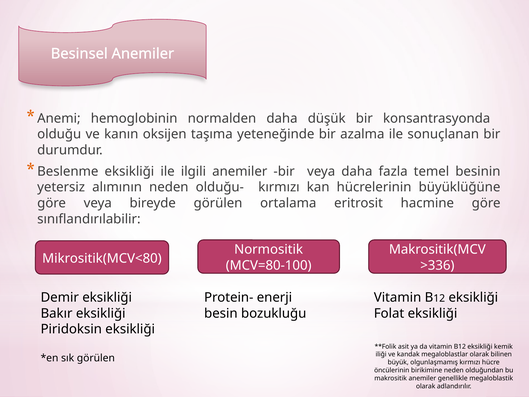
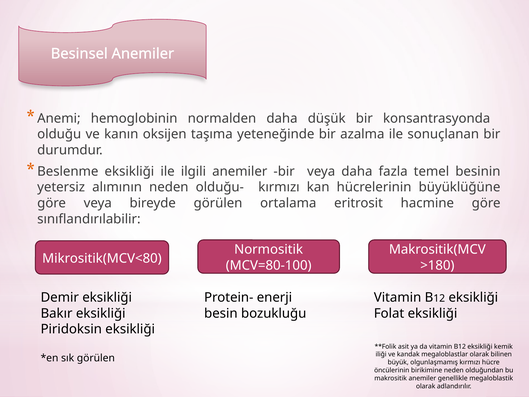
>336: >336 -> >180 (437, 265)
